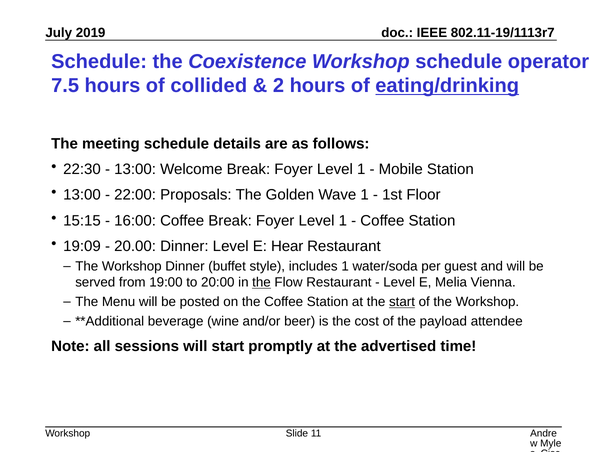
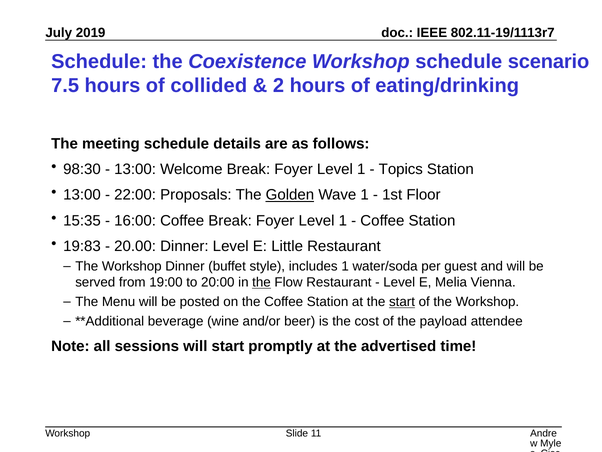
operator: operator -> scenario (549, 62)
eating/drinking underline: present -> none (447, 86)
22:30: 22:30 -> 98:30 (82, 169)
Mobile: Mobile -> Topics (401, 169)
Golden underline: none -> present (290, 195)
15:15: 15:15 -> 15:35 (82, 220)
19:09: 19:09 -> 19:83 (82, 246)
Hear: Hear -> Little (287, 246)
